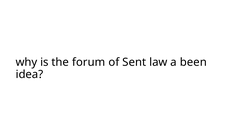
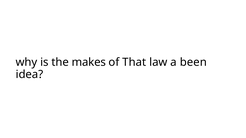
forum: forum -> makes (89, 62)
Sent: Sent -> That (134, 62)
